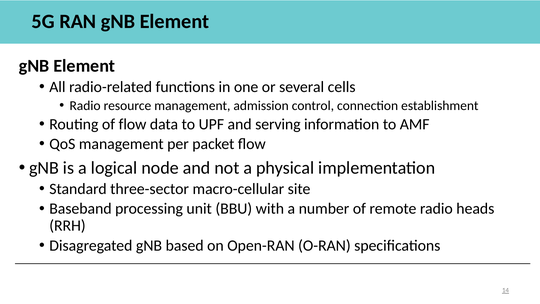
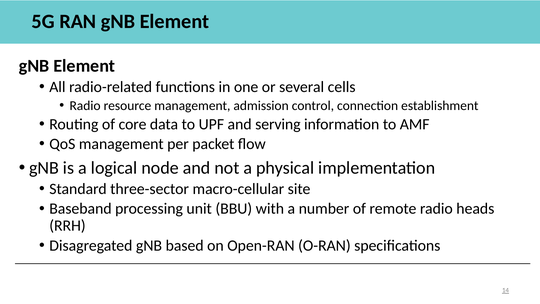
of flow: flow -> core (133, 124)
